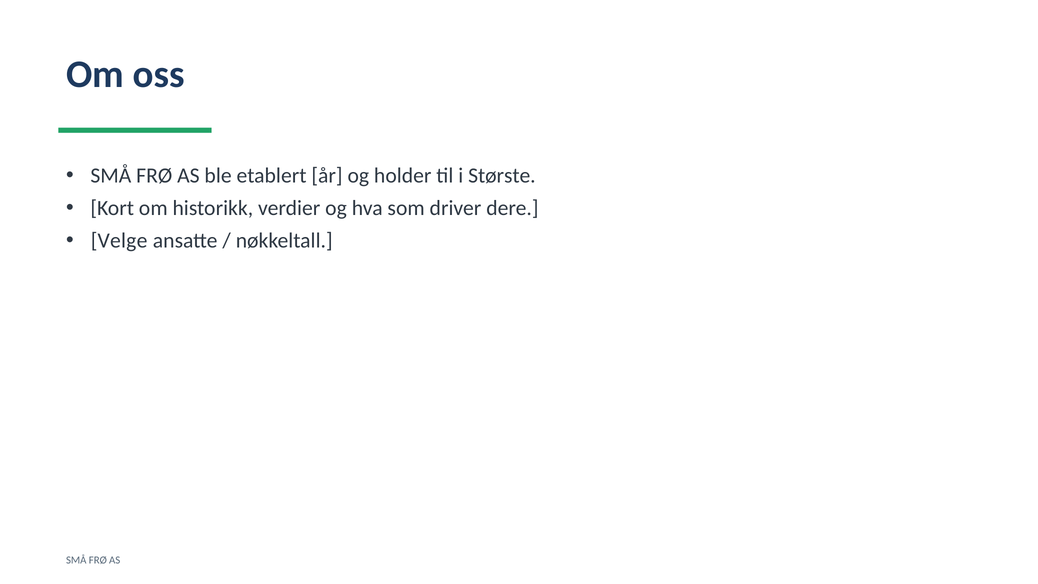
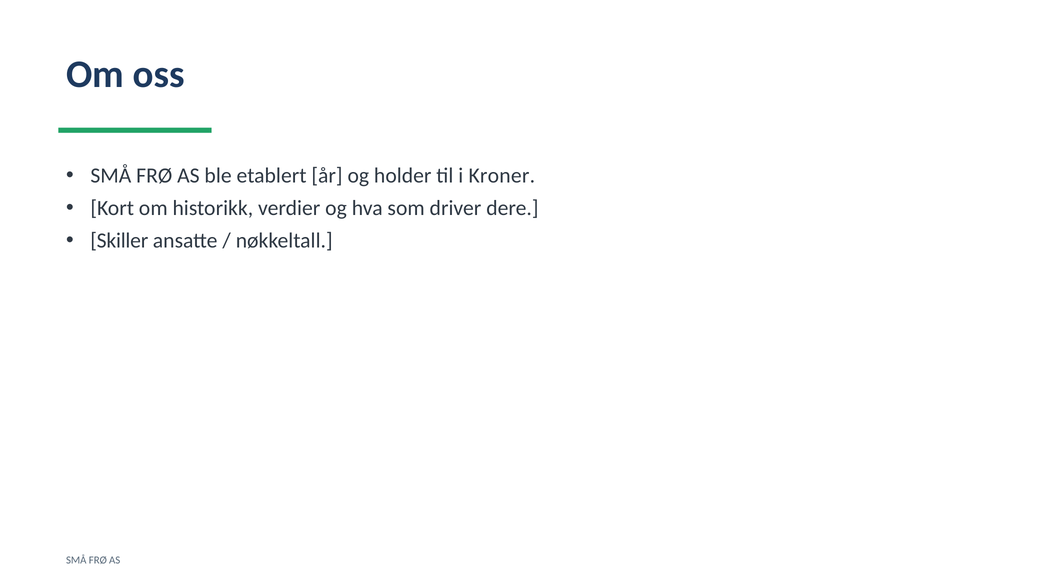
Største: Største -> Kroner (502, 176)
Velge: Velge -> Skiller (119, 241)
